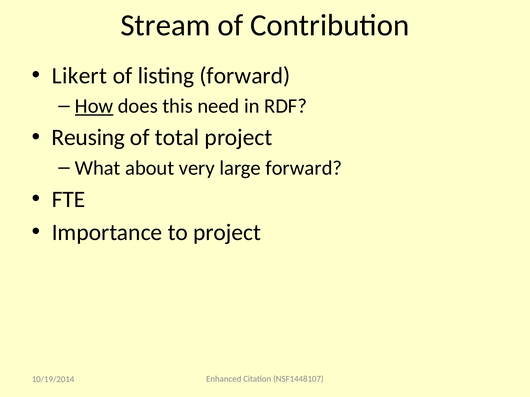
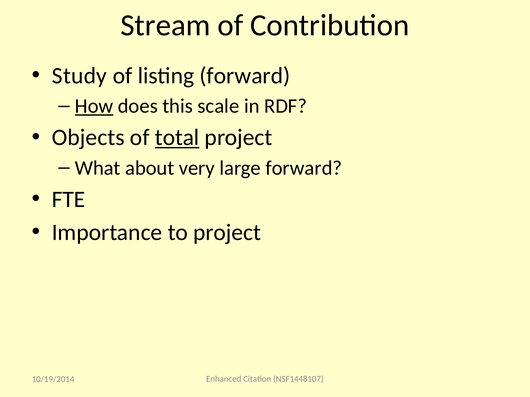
Likert: Likert -> Study (79, 76)
need: need -> scale (218, 106)
Reusing: Reusing -> Objects (88, 138)
total underline: none -> present (177, 138)
